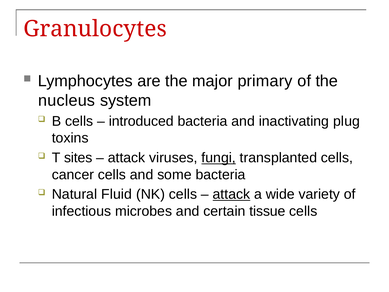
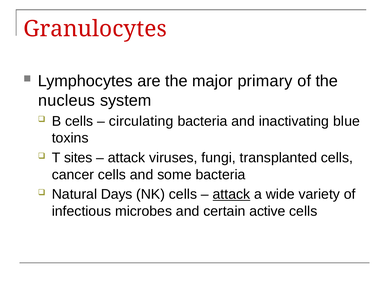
introduced: introduced -> circulating (141, 121)
plug: plug -> blue (347, 121)
fungi underline: present -> none (219, 158)
Fluid: Fluid -> Days (117, 194)
tissue: tissue -> active (267, 211)
